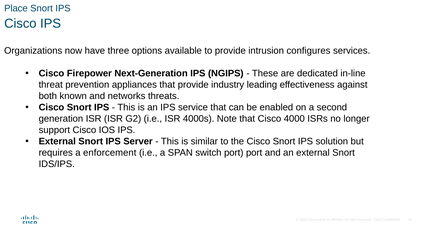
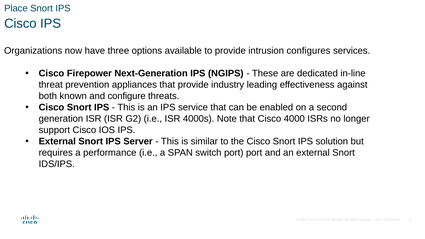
networks: networks -> configure (127, 96)
enforcement: enforcement -> performance (110, 153)
